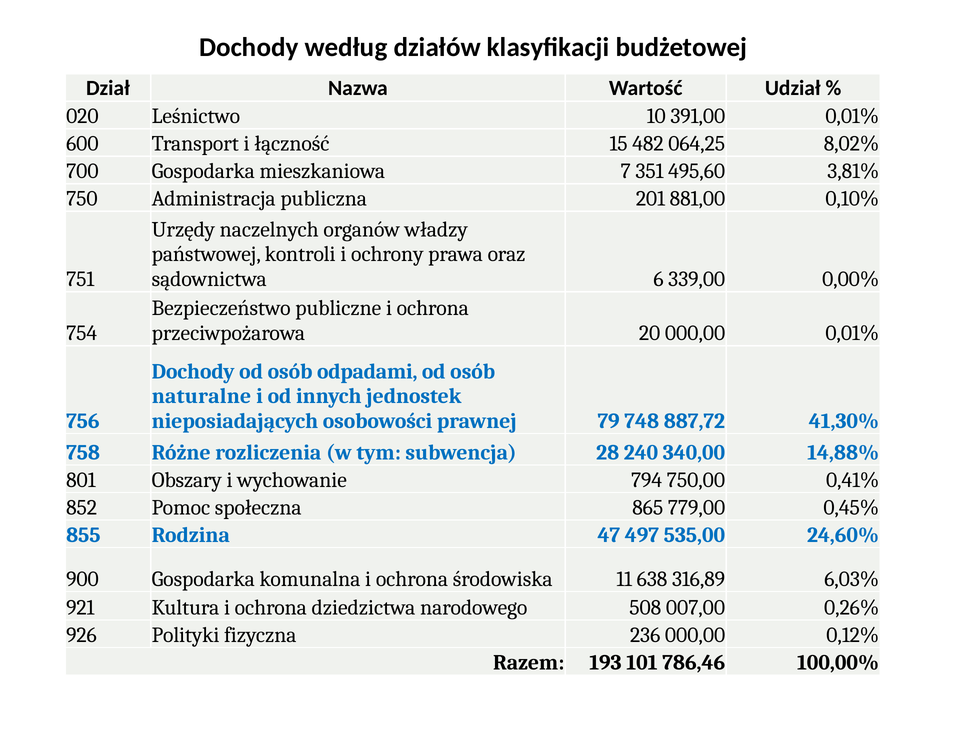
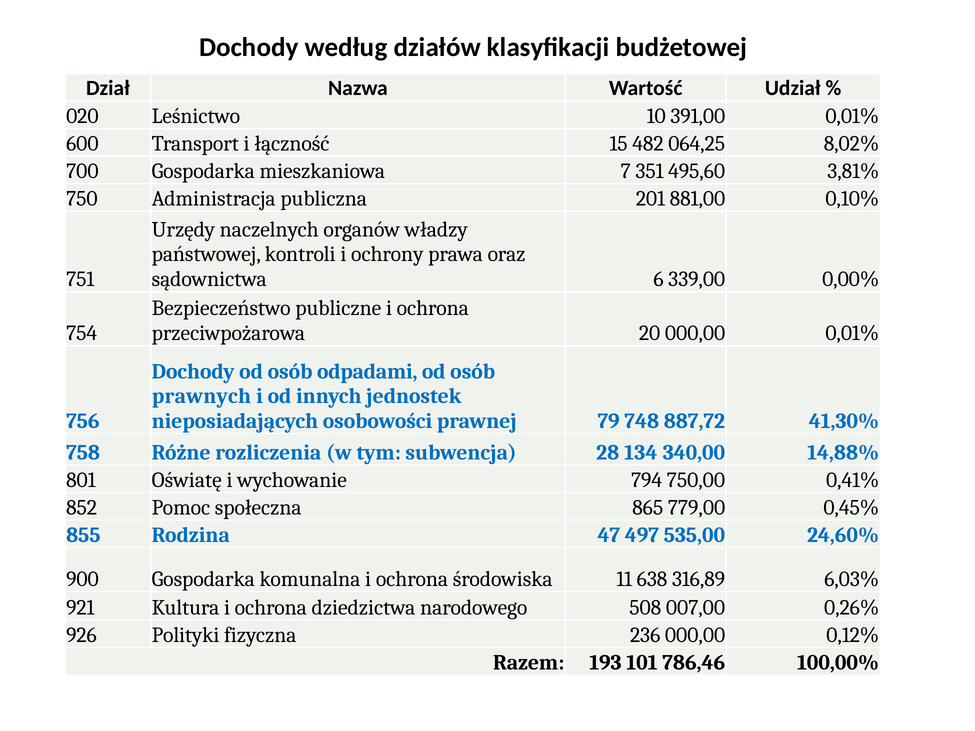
naturalne: naturalne -> prawnych (202, 396)
240: 240 -> 134 (641, 453)
Obszary: Obszary -> Oświatę (187, 480)
